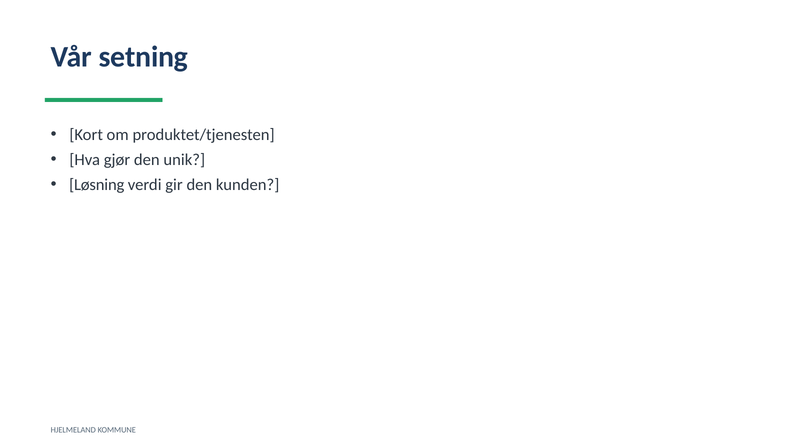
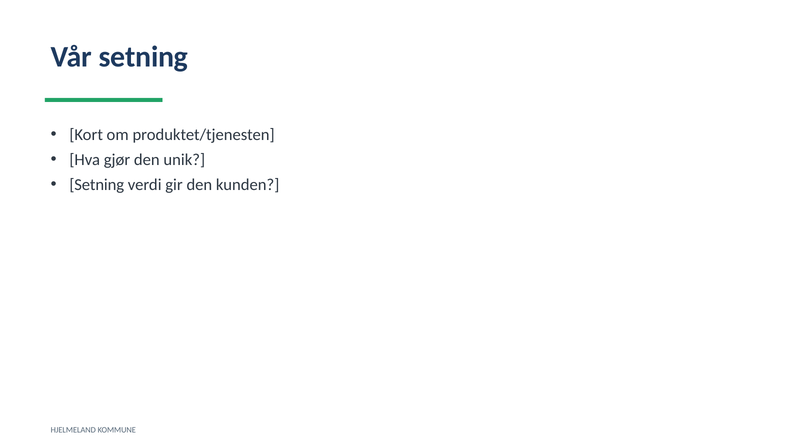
Løsning: Løsning -> Setning (97, 185)
